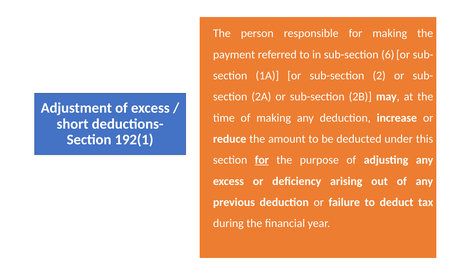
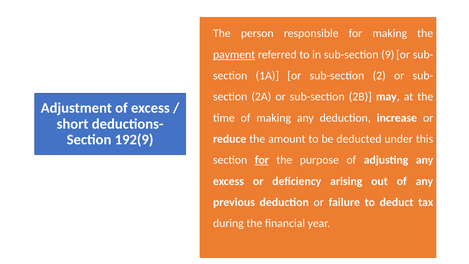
payment underline: none -> present (234, 54)
6: 6 -> 9 (388, 54)
192(1: 192(1 -> 192(9 (134, 140)
